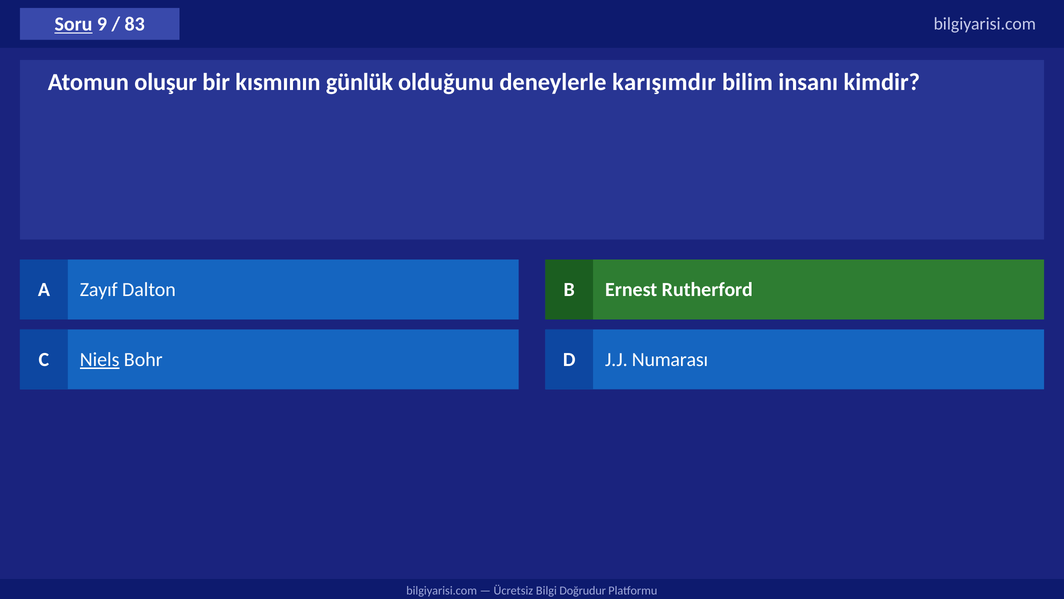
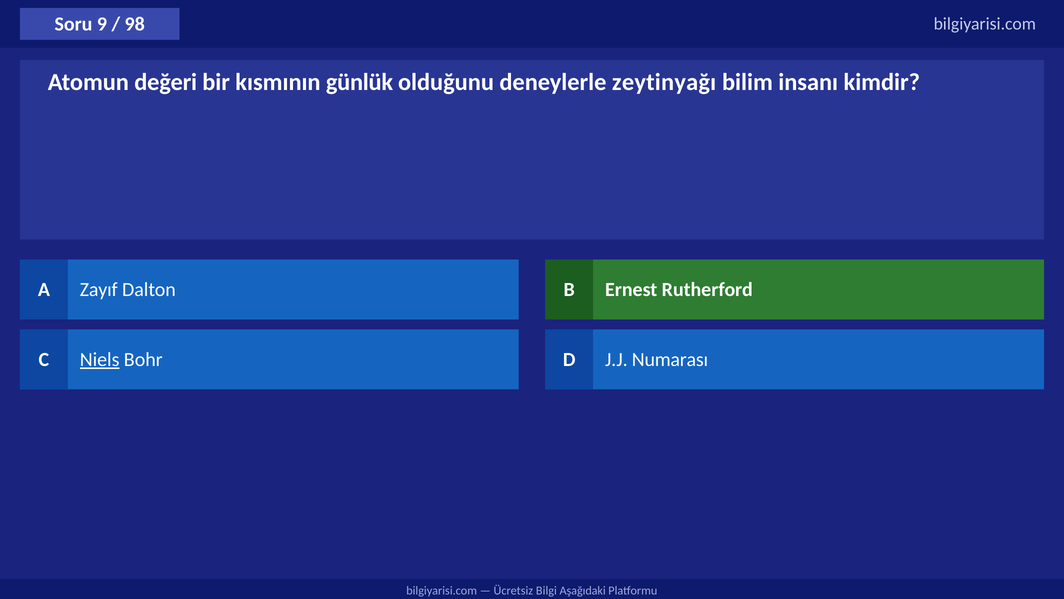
Soru underline: present -> none (73, 24)
83: 83 -> 98 (135, 24)
oluşur: oluşur -> değeri (166, 82)
karışımdır: karışımdır -> zeytinyağı (664, 82)
Doğrudur: Doğrudur -> Aşağıdaki (583, 590)
